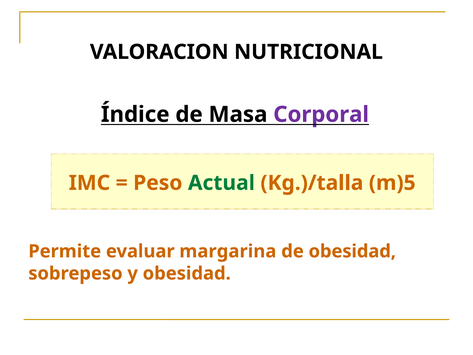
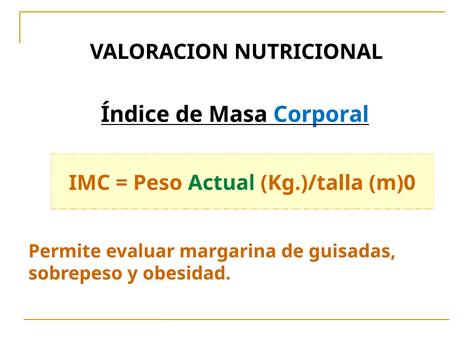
Corporal colour: purple -> blue (321, 114)
m)5: m)5 -> m)0 (392, 183)
de obesidad: obesidad -> guisadas (352, 251)
